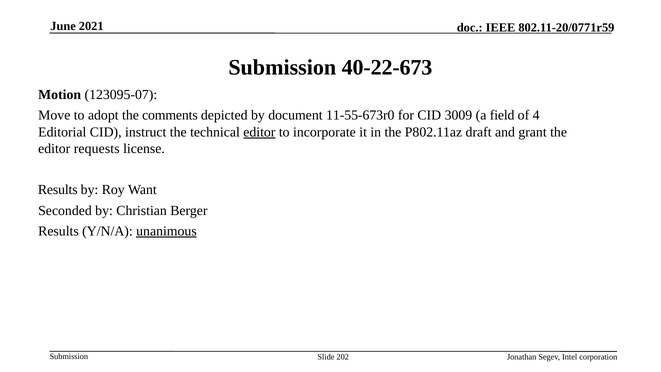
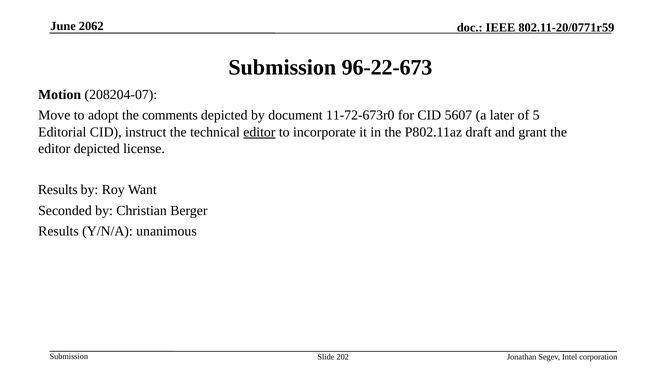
2021: 2021 -> 2062 (91, 26)
40-22-673: 40-22-673 -> 96-22-673 (387, 68)
123095-07: 123095-07 -> 208204-07 (121, 95)
11-55-673r0: 11-55-673r0 -> 11-72-673r0 (360, 115)
3009: 3009 -> 5607 (458, 115)
field: field -> later (502, 115)
4: 4 -> 5 (536, 115)
editor requests: requests -> depicted (97, 148)
unanimous underline: present -> none (166, 231)
